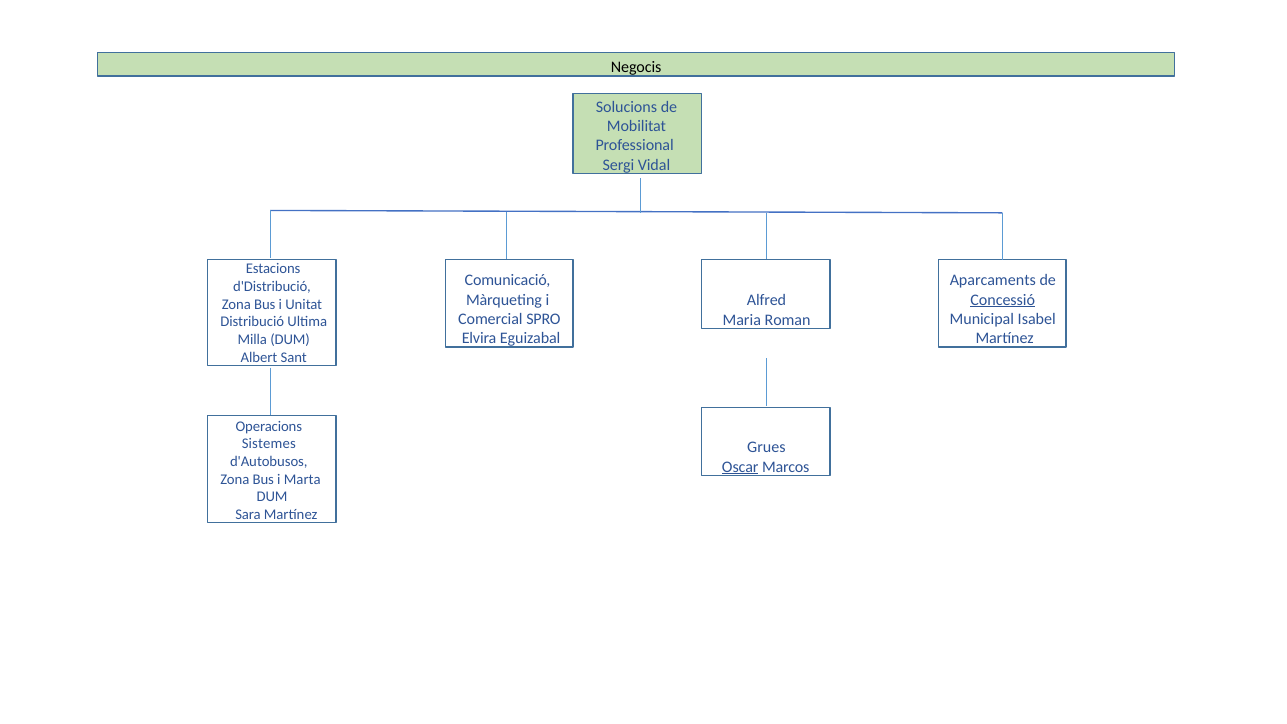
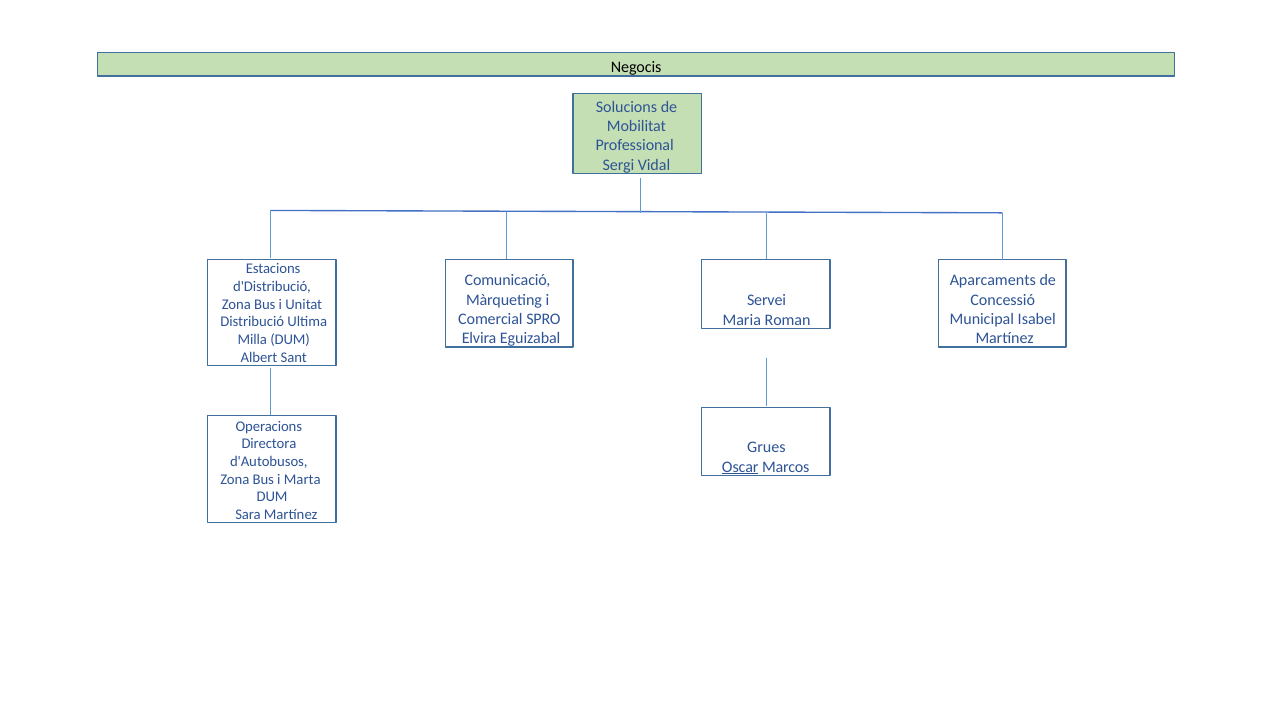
Concessió underline: present -> none (1003, 300)
Alfred: Alfred -> Servei (767, 301)
Sistemes: Sistemes -> Directora (269, 444)
